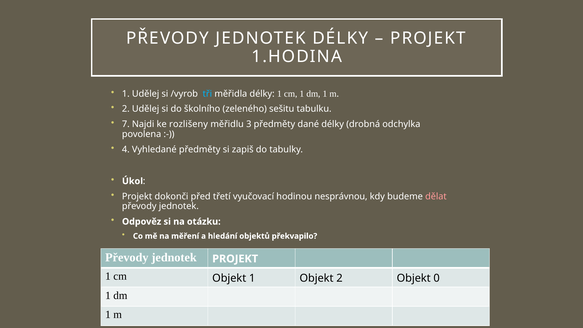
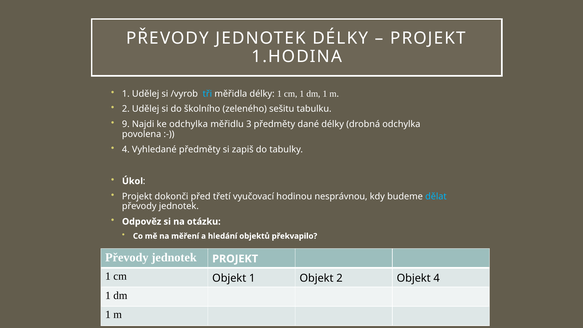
7: 7 -> 9 (126, 124)
ke rozlišeny: rozlišeny -> odchylka (189, 124)
dělat colour: pink -> light blue (436, 196)
Objekt 0: 0 -> 4 (437, 278)
